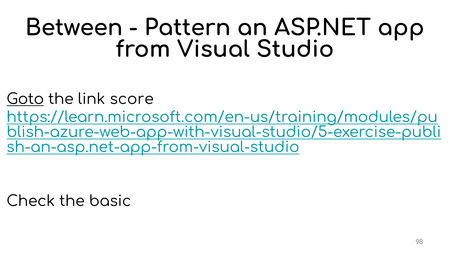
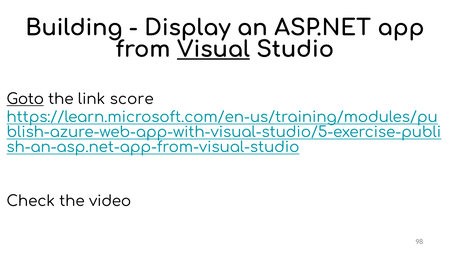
Between: Between -> Building (74, 28)
Pattern: Pattern -> Display (187, 28)
Visual underline: none -> present (213, 49)
basic: basic -> video (110, 201)
